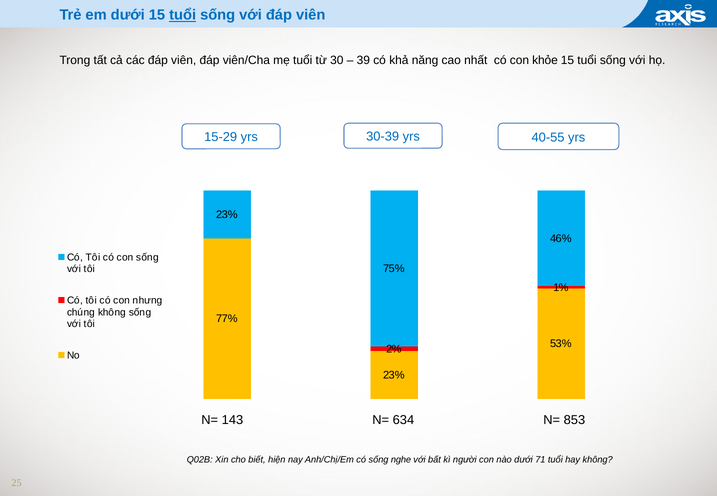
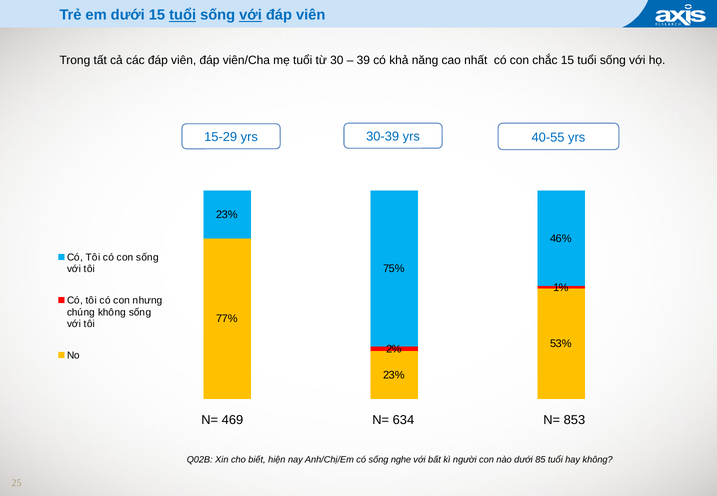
với underline: none -> present (251, 15)
khỏe: khỏe -> chắc (545, 60)
143: 143 -> 469 (232, 420)
71: 71 -> 85 (540, 460)
